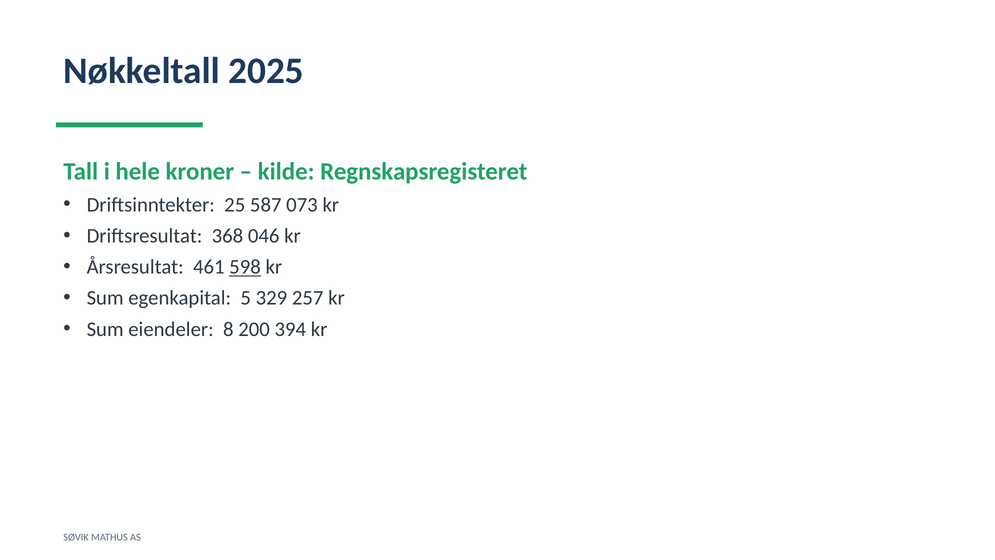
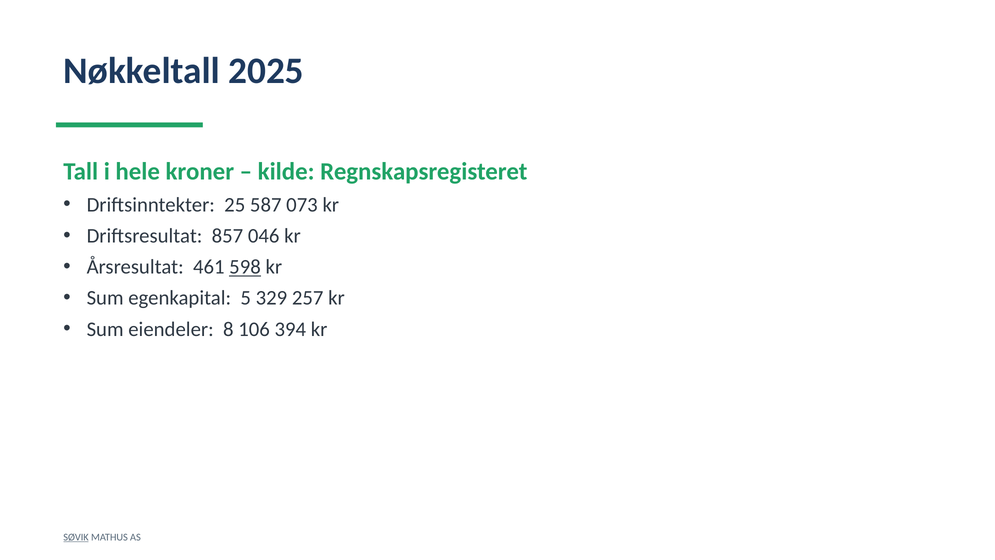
368: 368 -> 857 (227, 236)
200: 200 -> 106 (254, 329)
SØVIK underline: none -> present (76, 537)
